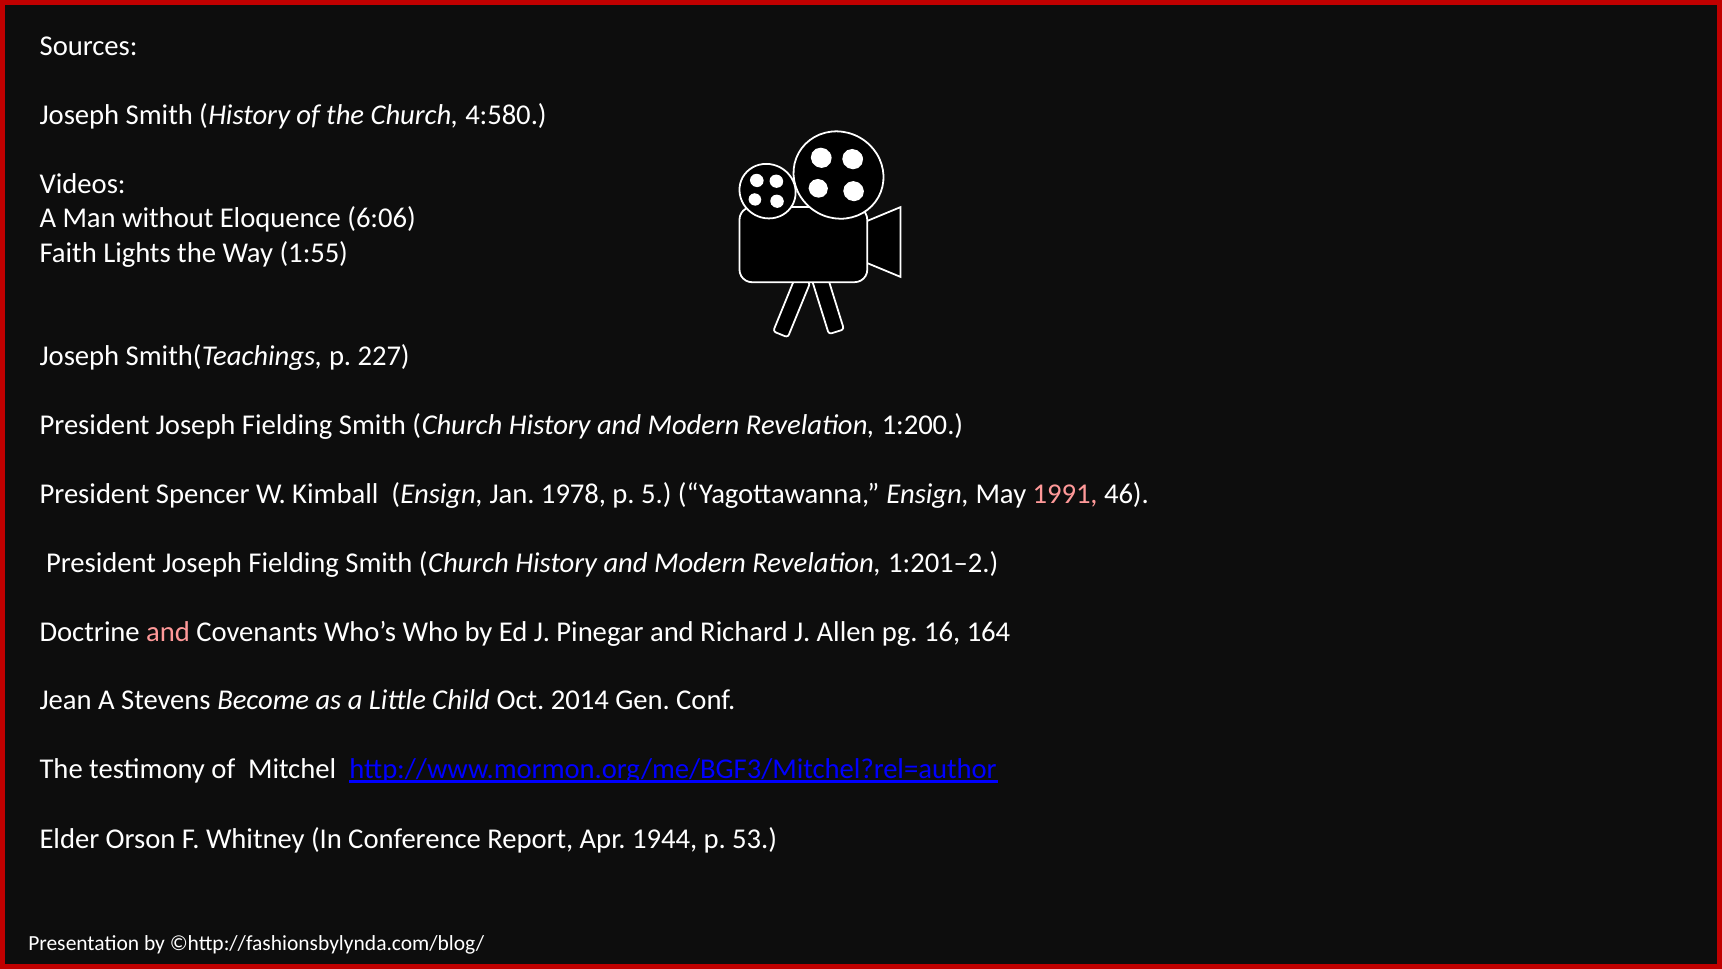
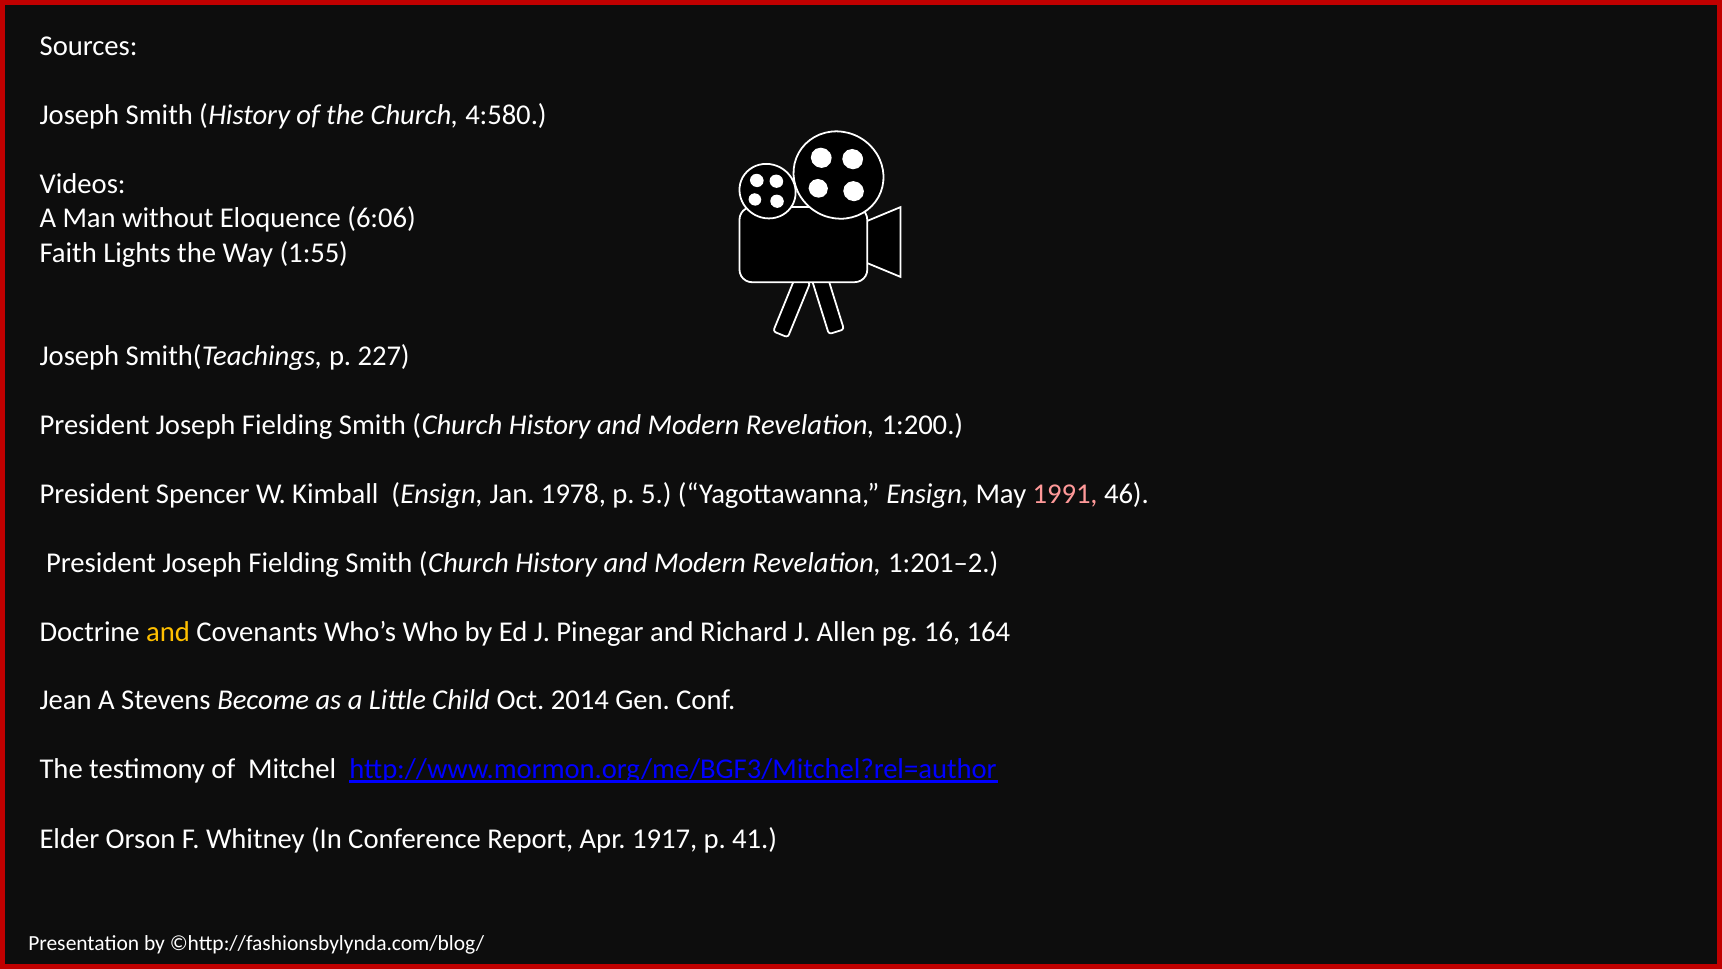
and colour: pink -> yellow (168, 631)
1944: 1944 -> 1917 (665, 839)
53: 53 -> 41 (755, 839)
